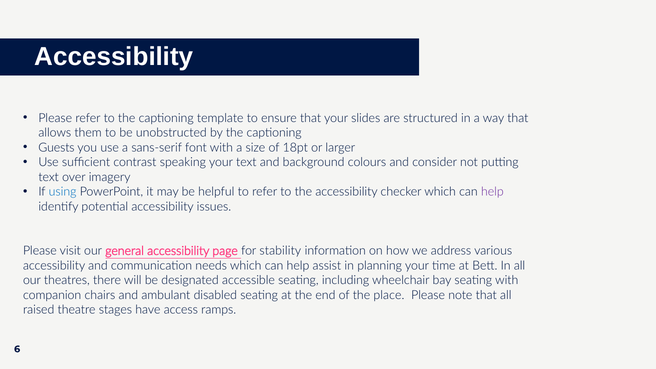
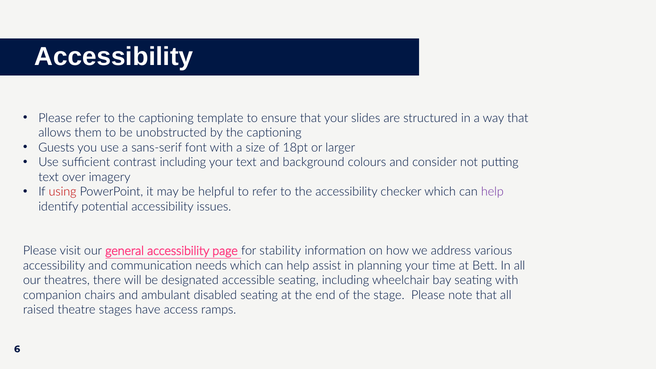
contrast speaking: speaking -> including (183, 162)
using colour: blue -> red (63, 192)
place: place -> stage (389, 295)
